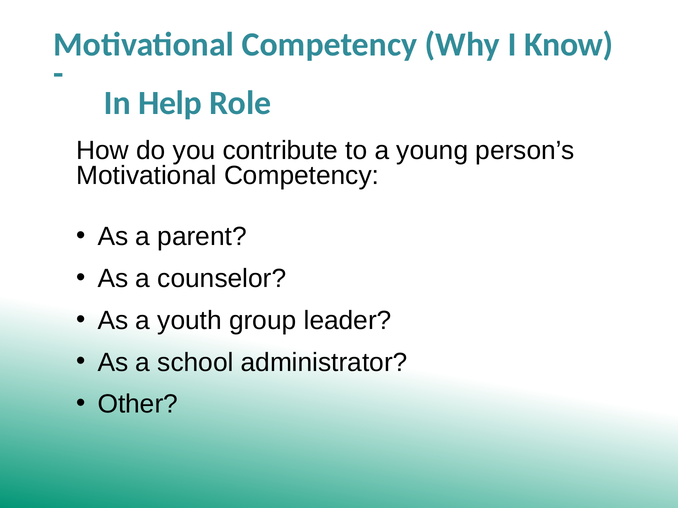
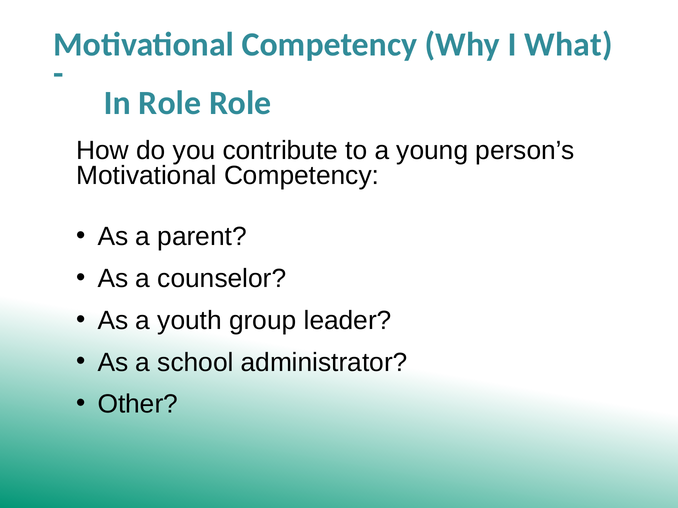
Know: Know -> What (568, 45)
In Help: Help -> Role (170, 103)
